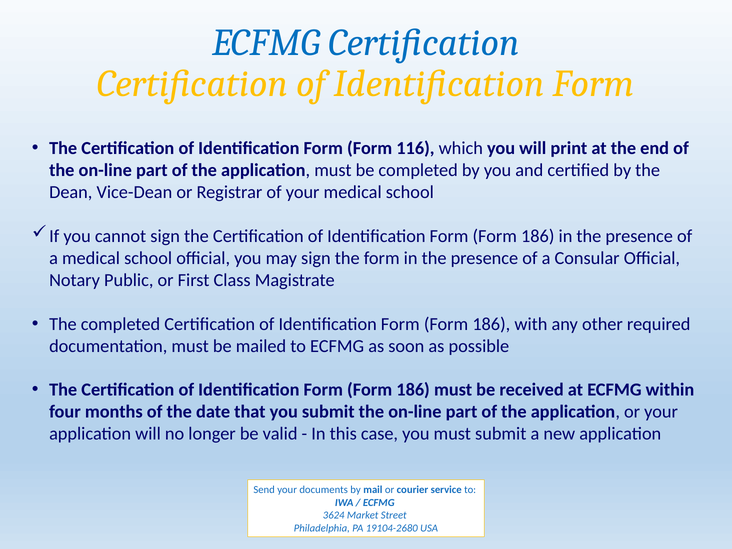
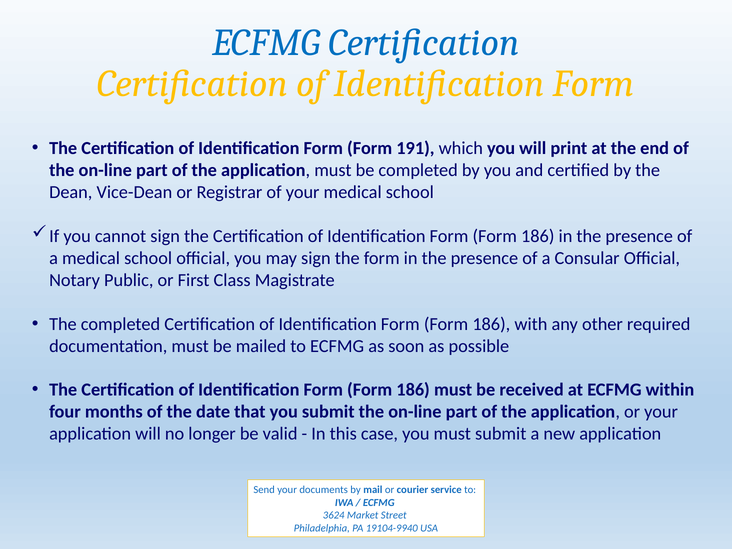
116: 116 -> 191 (415, 148)
19104-2680: 19104-2680 -> 19104-9940 (392, 528)
